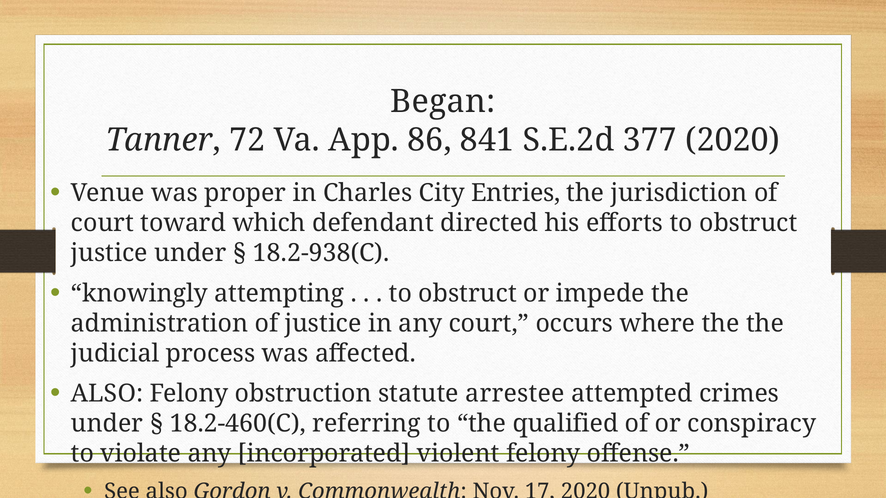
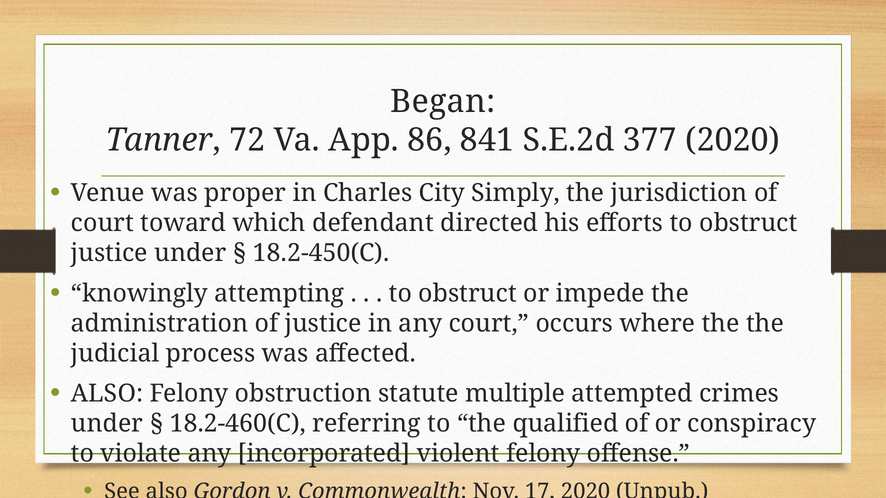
Entries: Entries -> Simply (516, 193)
18.2-938(C: 18.2-938(C -> 18.2-450(C (321, 253)
arrestee: arrestee -> multiple (515, 394)
